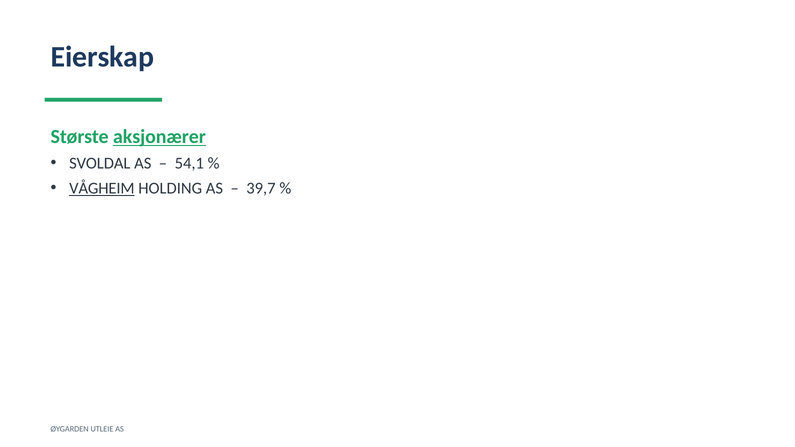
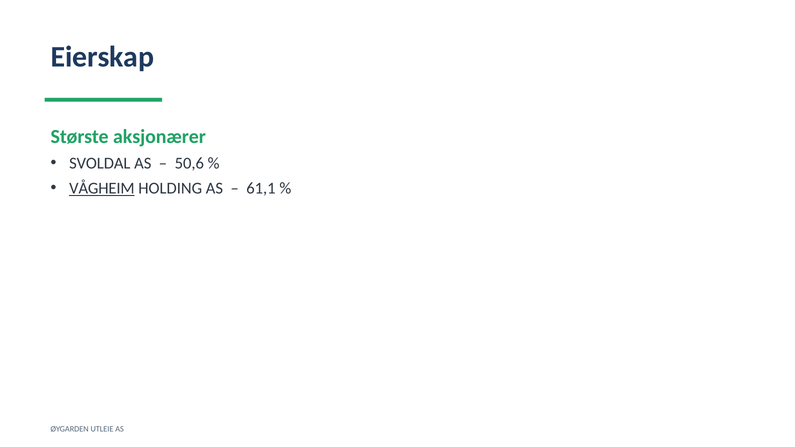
aksjonærer underline: present -> none (159, 137)
54,1: 54,1 -> 50,6 (189, 163)
39,7: 39,7 -> 61,1 (261, 188)
